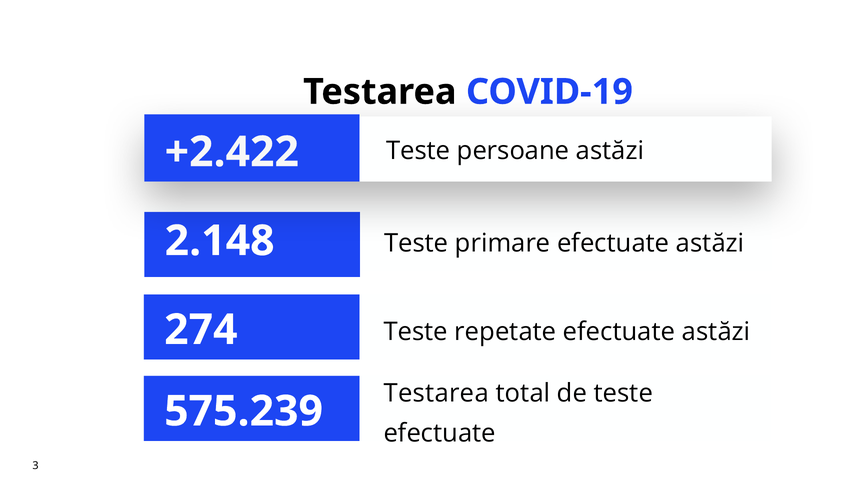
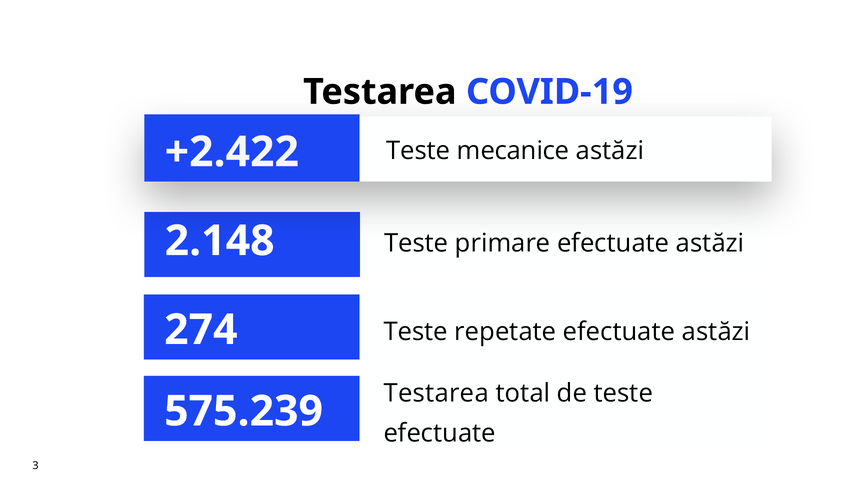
persoane: persoane -> mecanice (513, 151)
